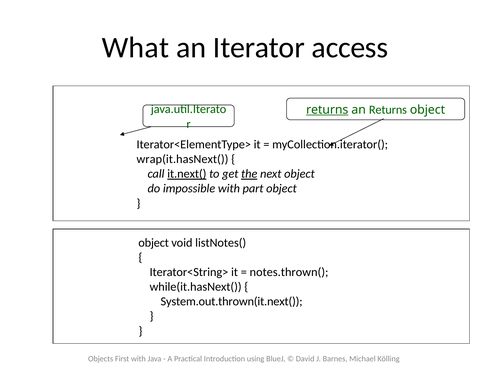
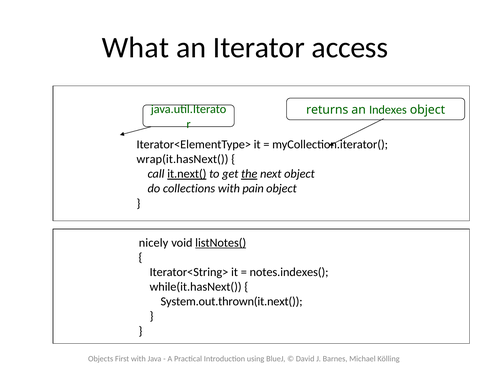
returns underline: present -> none (327, 110)
an Returns: Returns -> Indexes (388, 110)
impossible: impossible -> collections (189, 188)
part: part -> pain (253, 188)
object: object -> nicely (154, 242)
listNotes( underline: none -> present (221, 242)
notes.thrown(: notes.thrown( -> notes.indexes( (289, 272)
